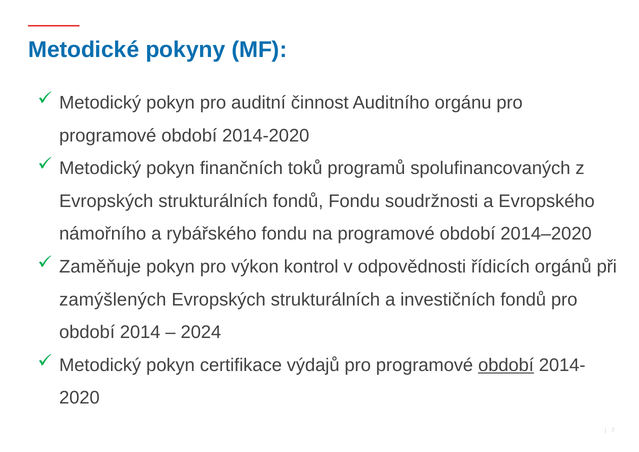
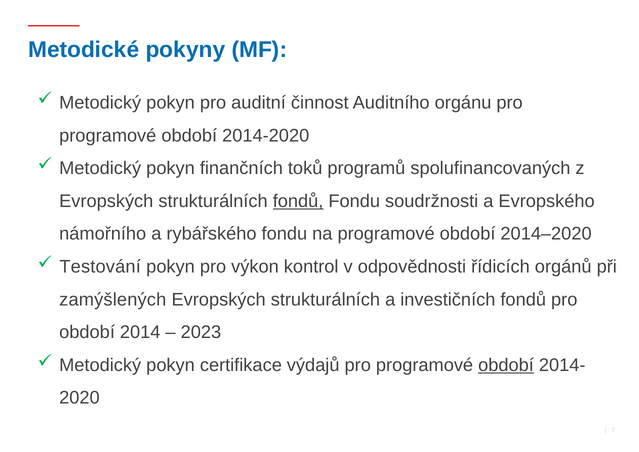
fondů underline: none -> present (298, 201)
Zaměňuje: Zaměňuje -> Testování (100, 267)
2024: 2024 -> 2023 (201, 332)
